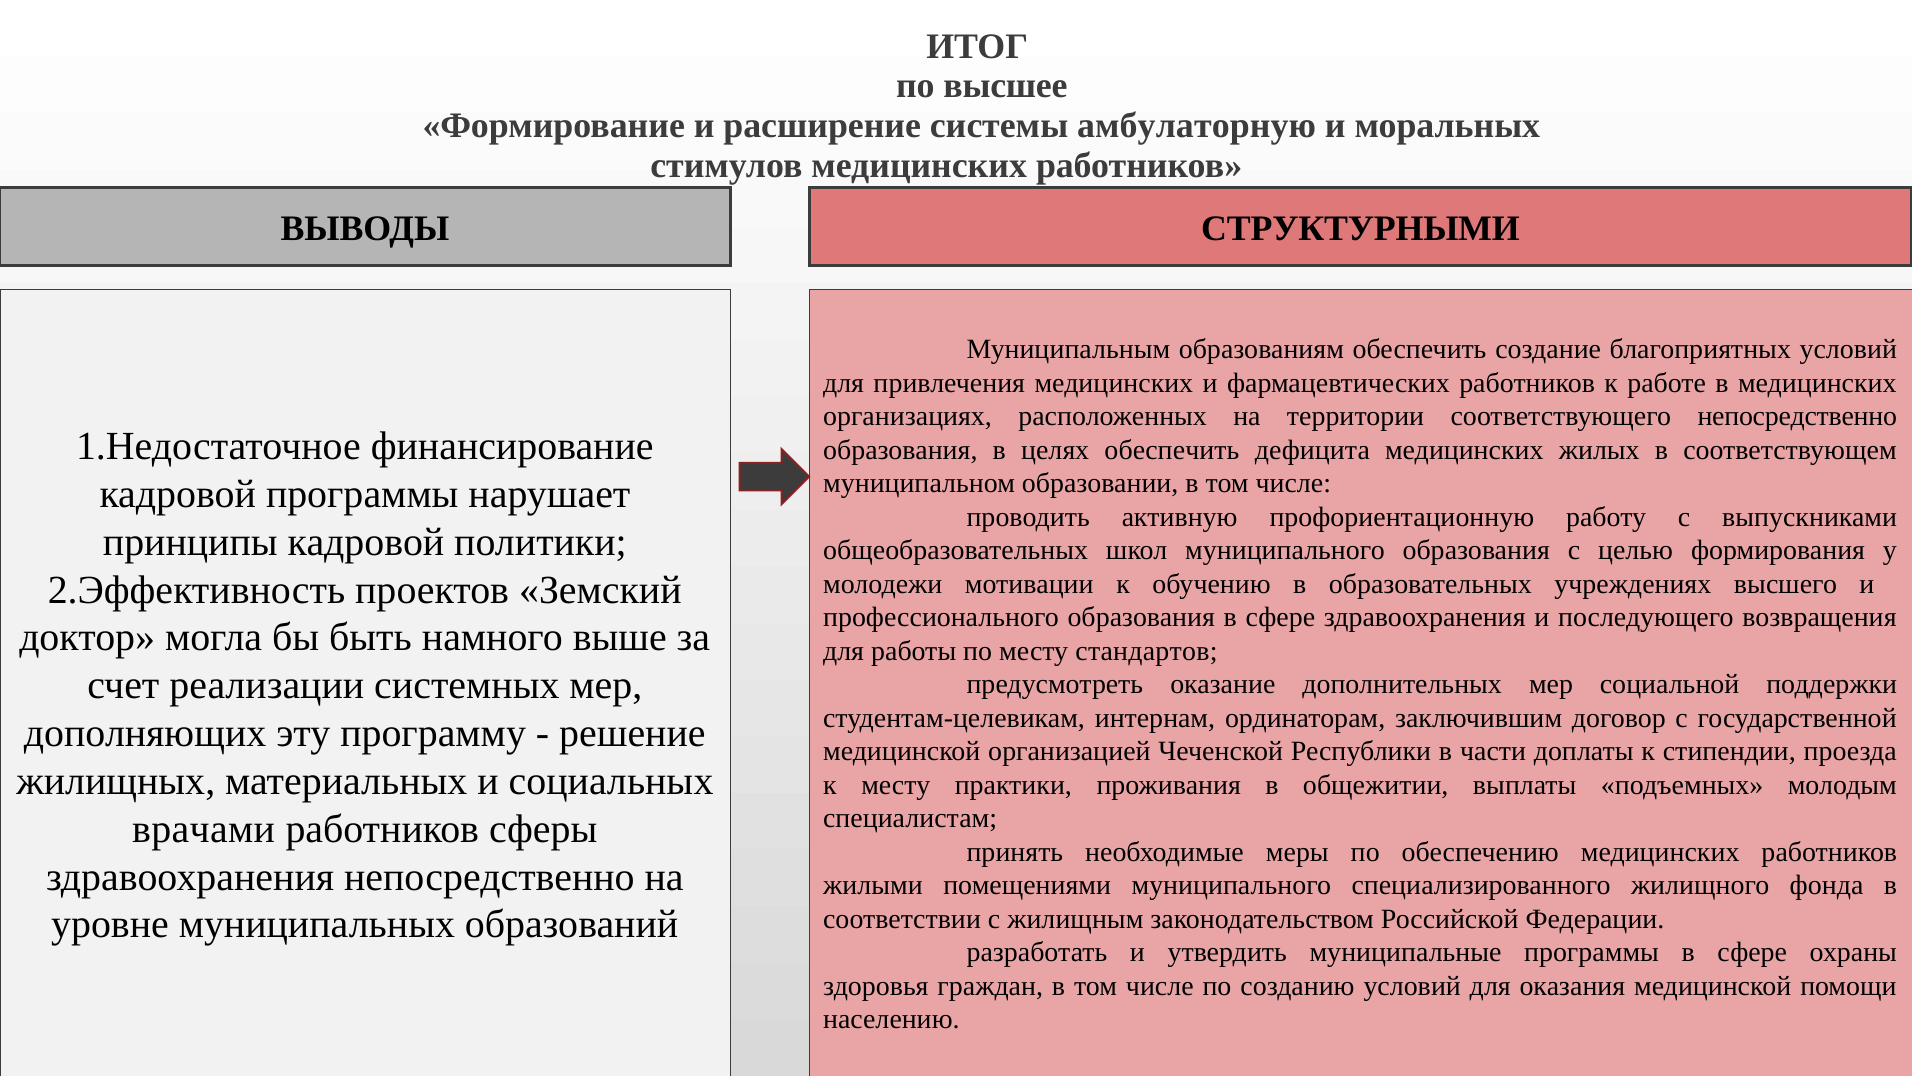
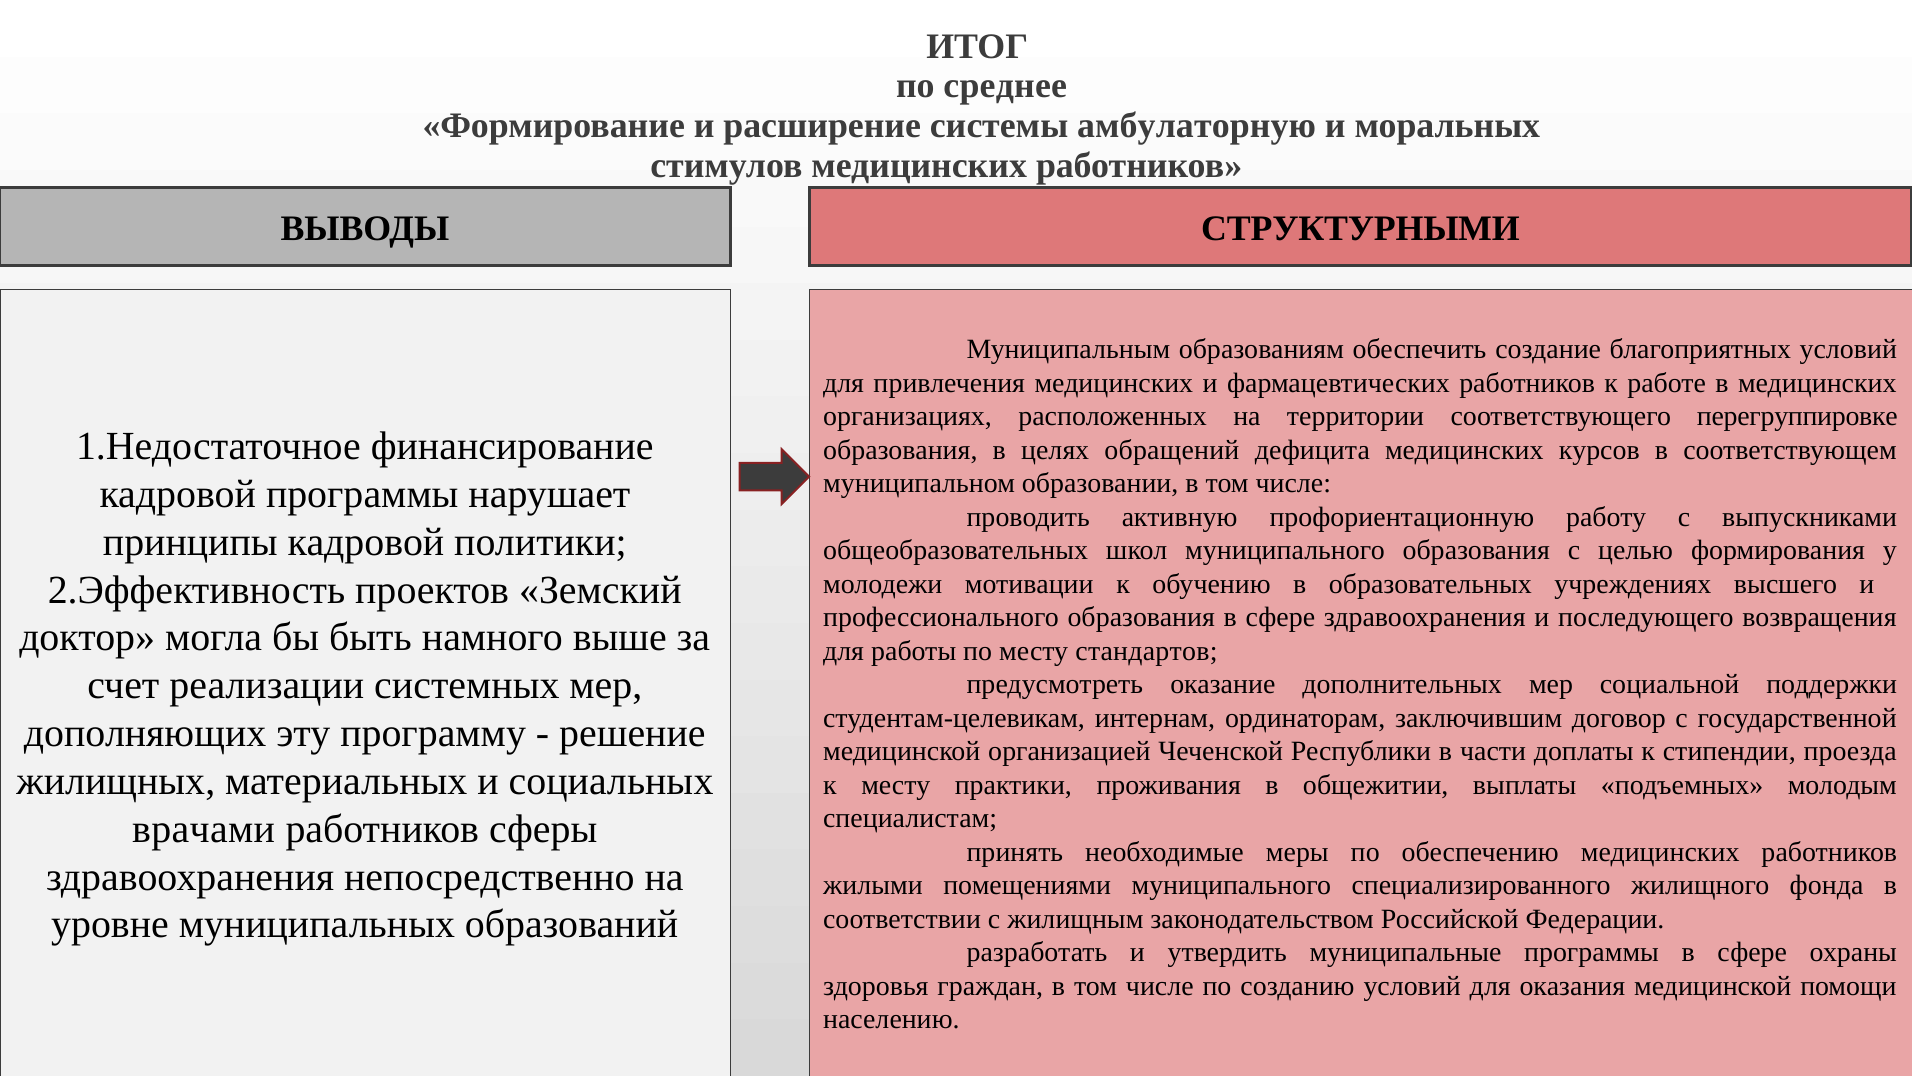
высшее: высшее -> среднее (1005, 86)
соответствующего непосредственно: непосредственно -> перегруппировке (1797, 417)
целях обеспечить: обеспечить -> обращений (1172, 450)
жилых: жилых -> курсов (1599, 450)
